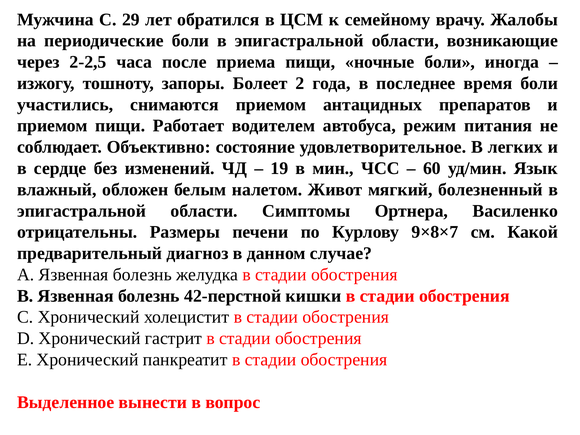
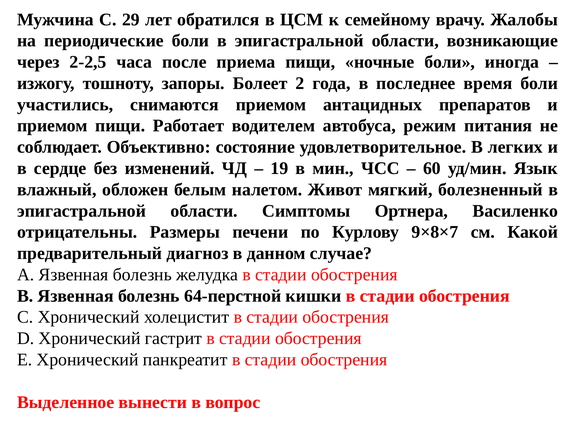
42-перстной: 42-перстной -> 64-перстной (233, 296)
